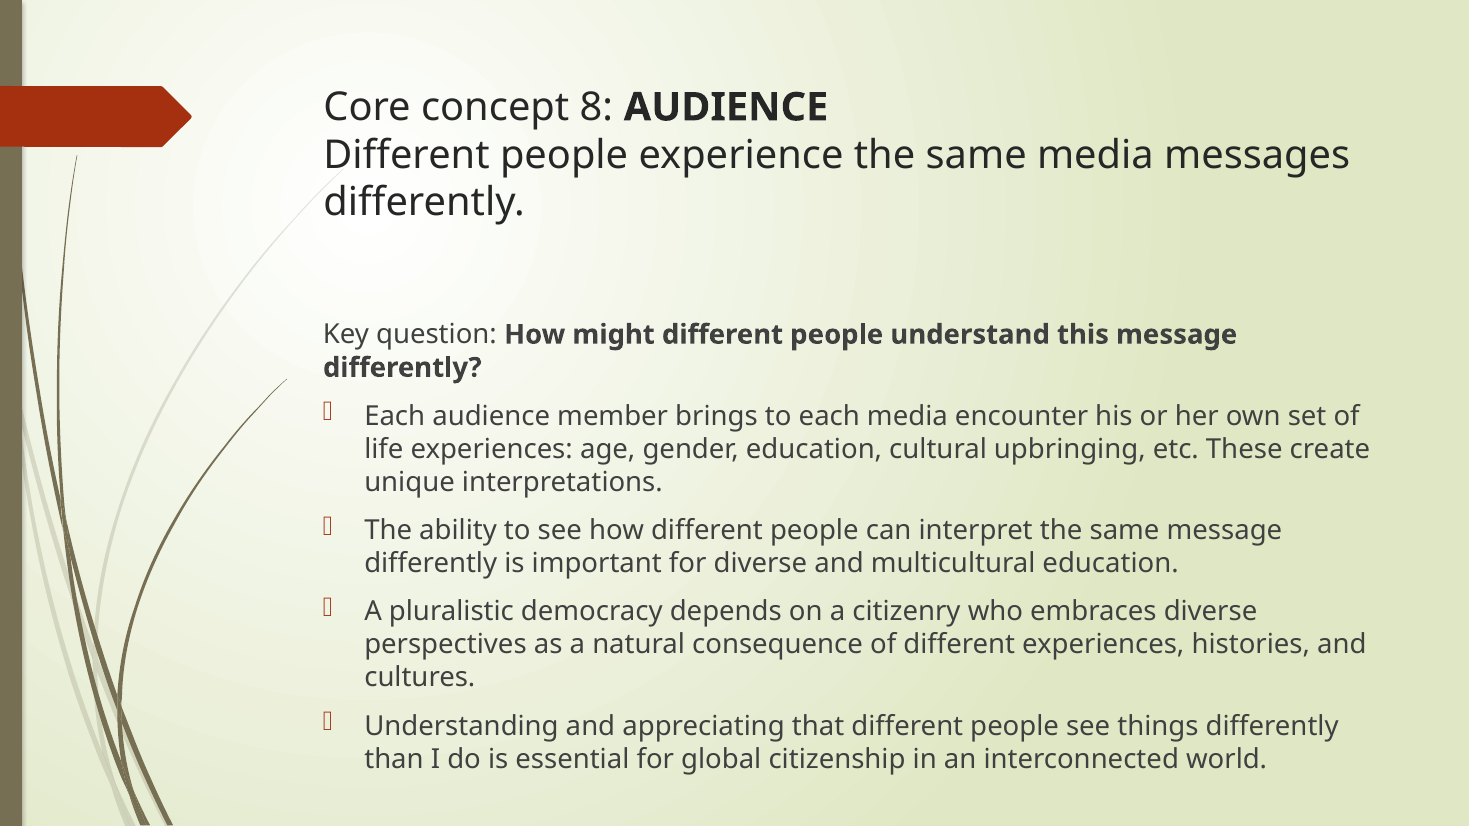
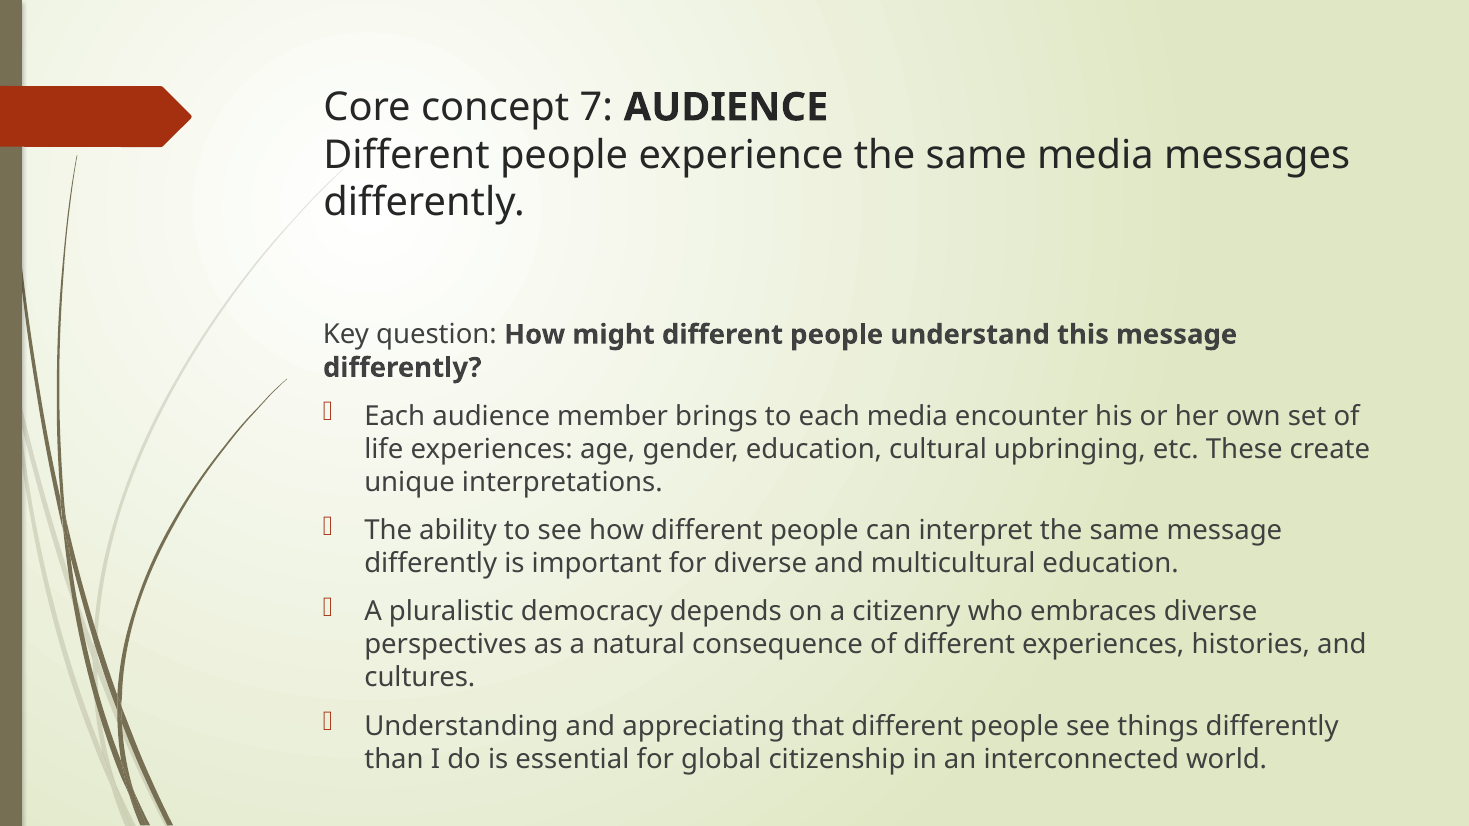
8: 8 -> 7 (596, 107)
